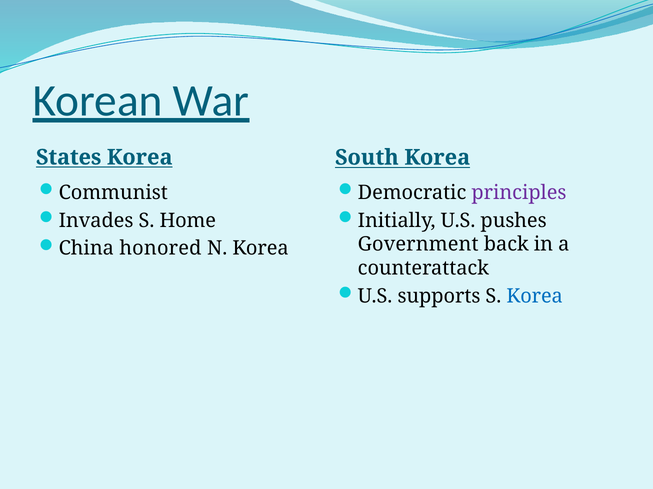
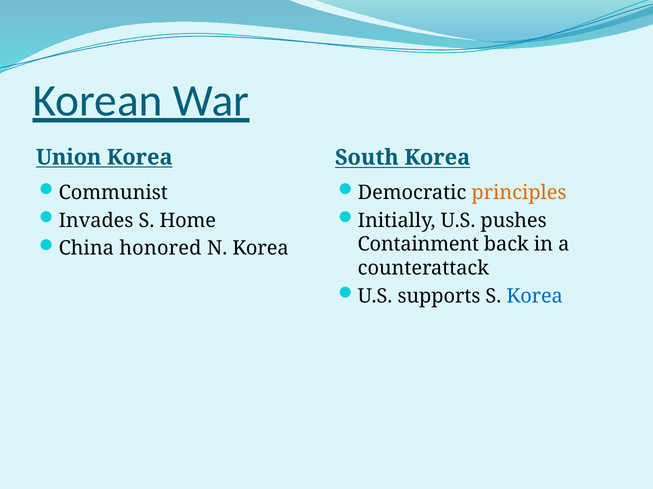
States: States -> Union (69, 158)
principles colour: purple -> orange (519, 193)
Government: Government -> Containment (418, 245)
